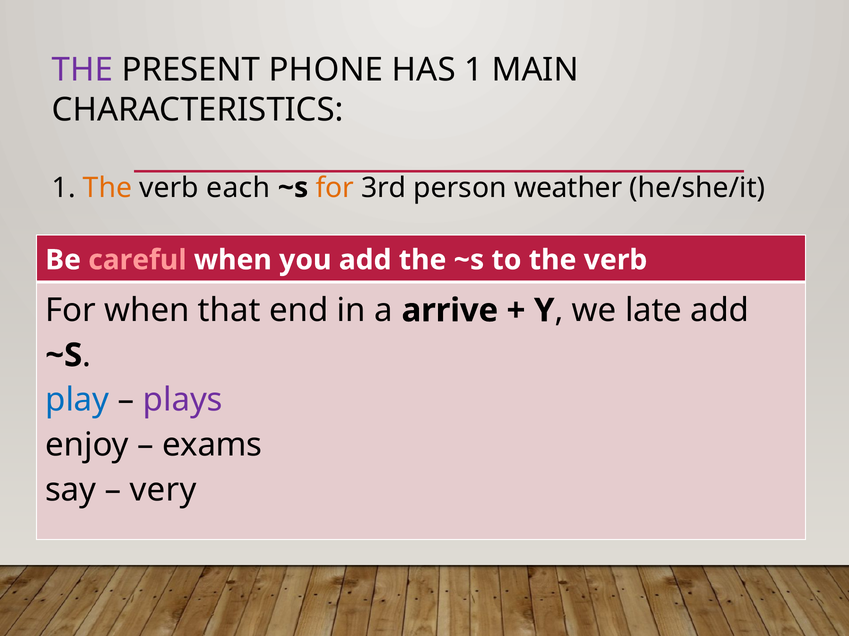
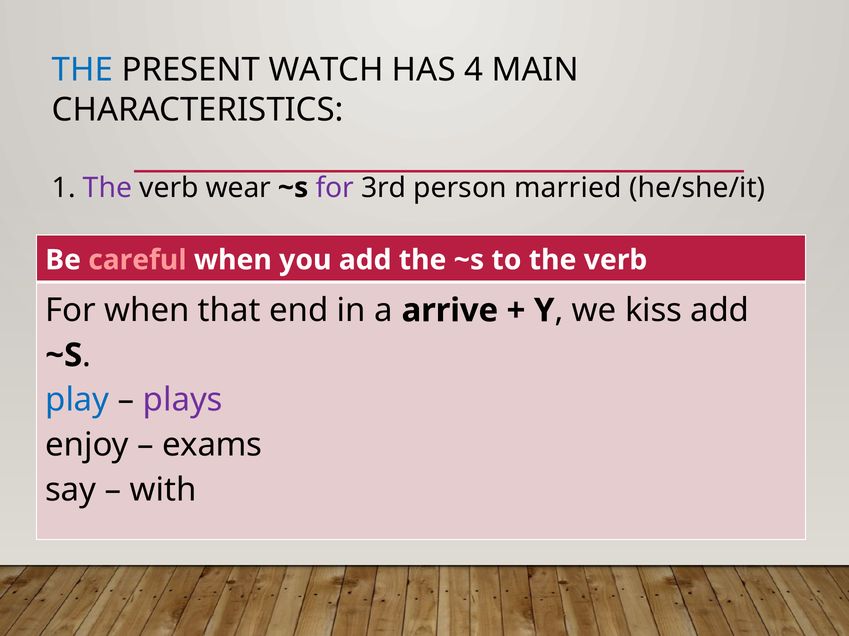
THE colour: purple -> blue (83, 70)
PHONE: PHONE -> WATCH (326, 70)
HAS 1: 1 -> 4 (474, 70)
The colour: orange -> purple (108, 188)
each: each -> wear (238, 188)
for colour: orange -> purple (335, 188)
weather: weather -> married (568, 188)
late: late -> kiss (653, 311)
very: very -> with (163, 490)
